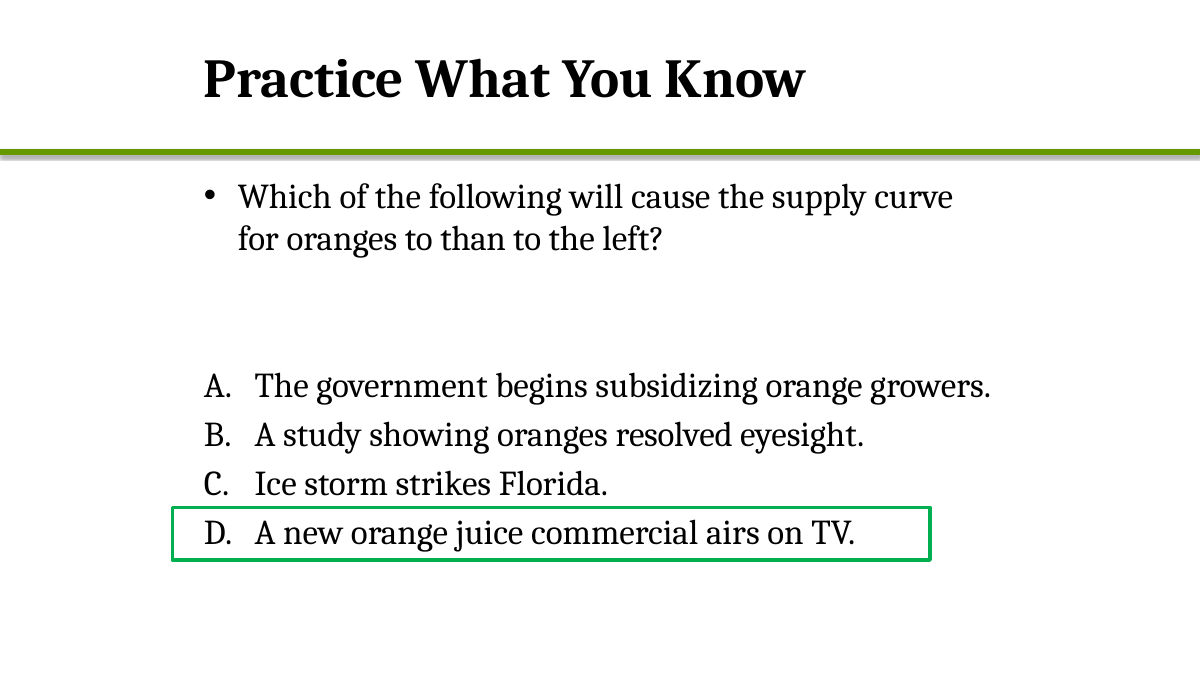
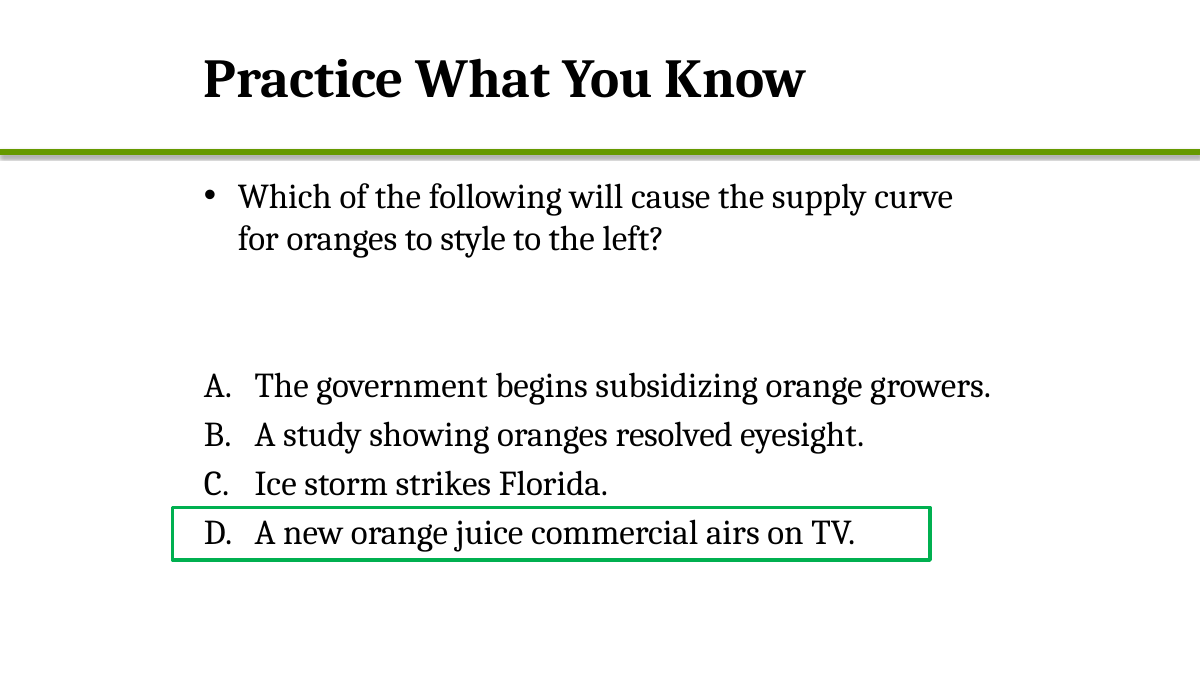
than: than -> style (473, 239)
